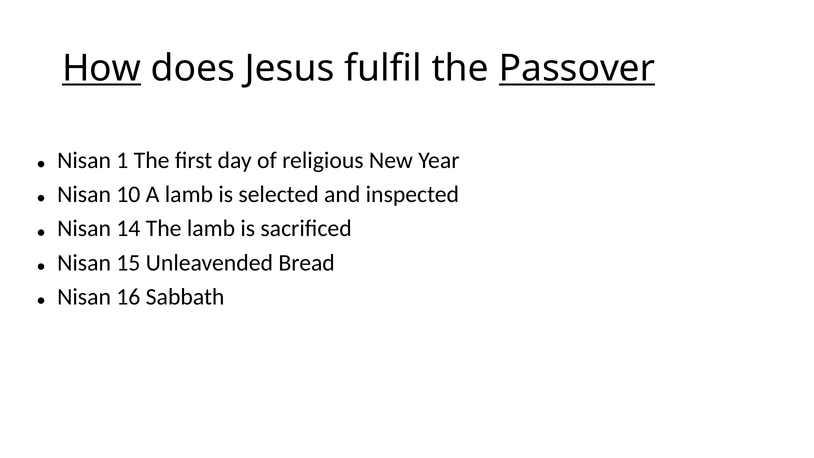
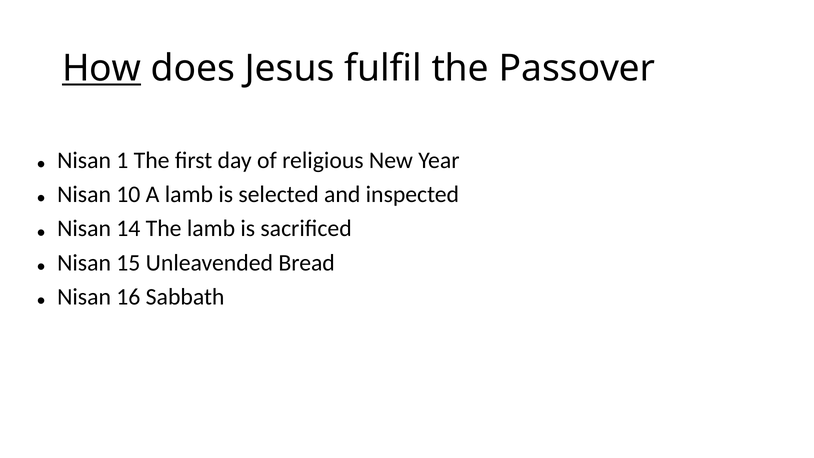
Passover underline: present -> none (577, 68)
